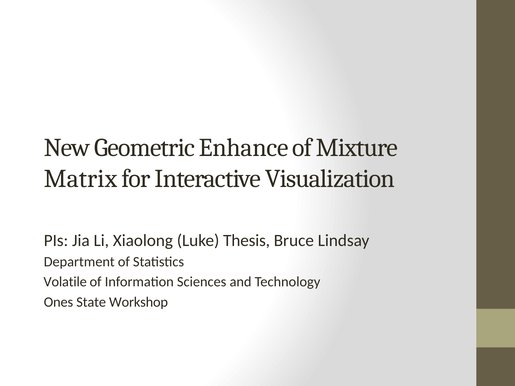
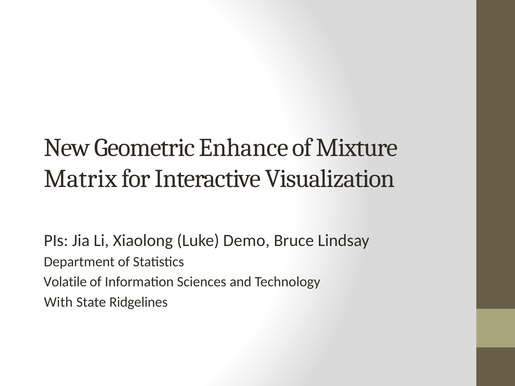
Thesis: Thesis -> Demo (246, 240)
Ones: Ones -> With (58, 302)
Workshop: Workshop -> Ridgelines (138, 302)
